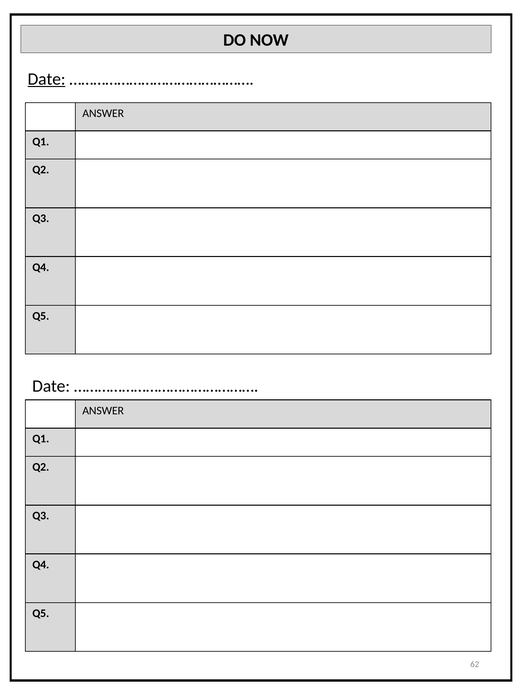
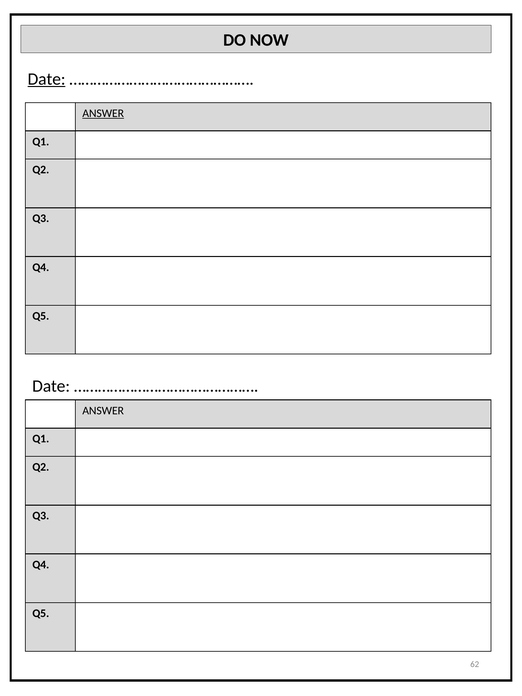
ANSWER underline: none -> present (103, 113)
